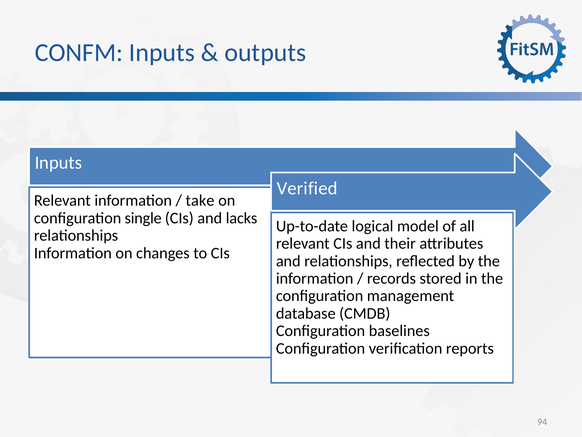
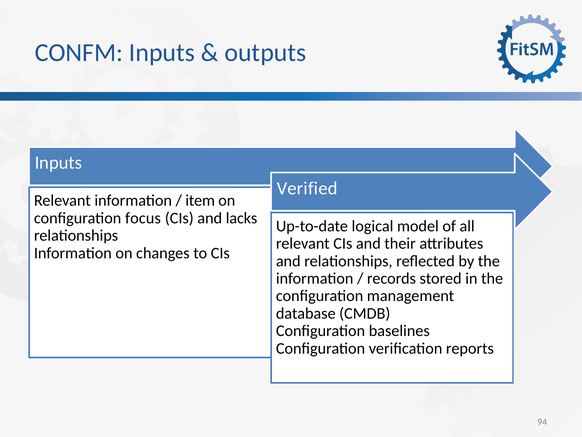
take: take -> item (200, 200)
single: single -> focus (143, 218)
